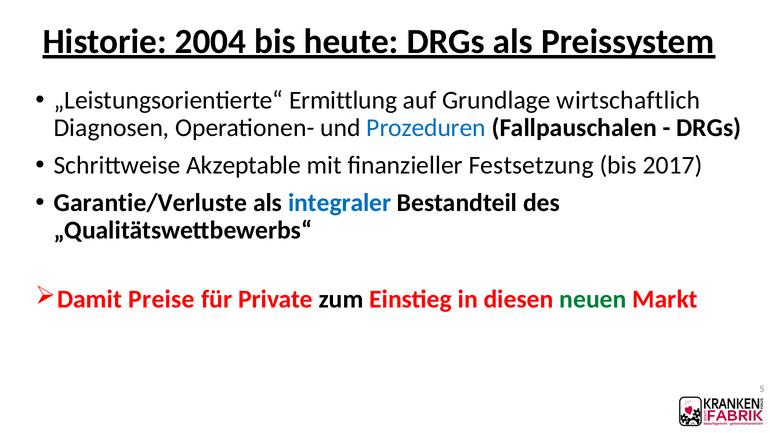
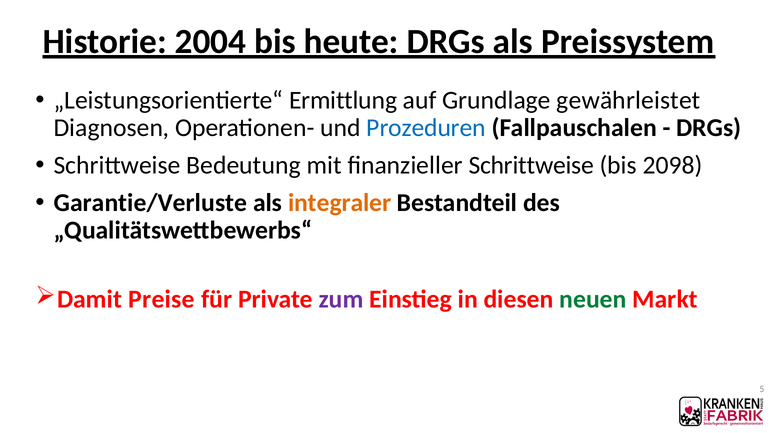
wirtschaftlich: wirtschaftlich -> gewährleistet (628, 100)
Akzeptable: Akzeptable -> Bedeutung (244, 165)
finanzieller Festsetzung: Festsetzung -> Schrittweise (531, 165)
2017: 2017 -> 2098 (672, 165)
integraler colour: blue -> orange (340, 203)
zum colour: black -> purple (341, 300)
